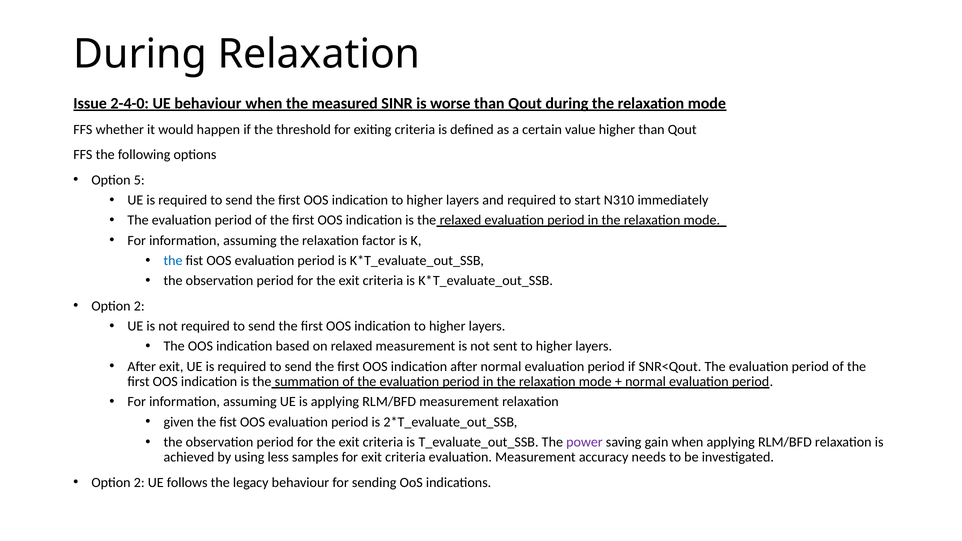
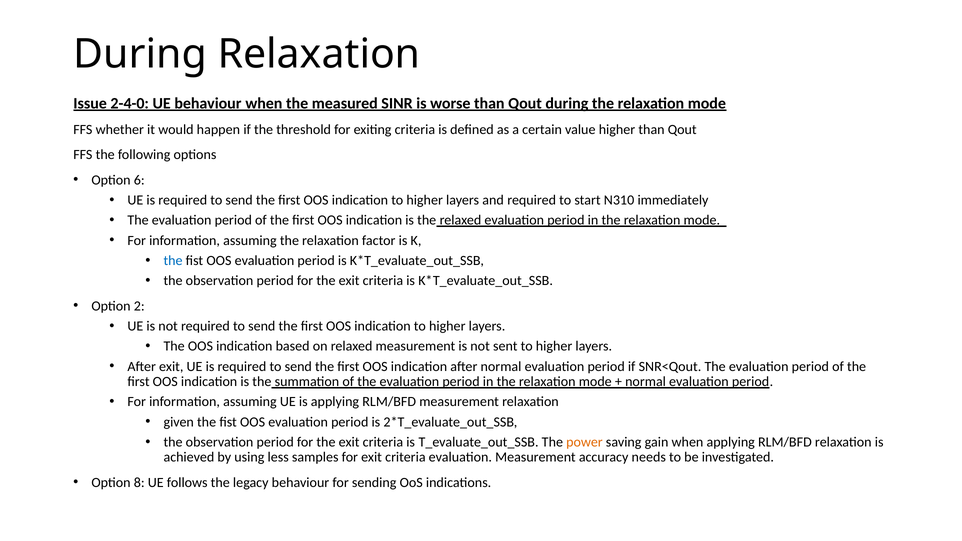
5: 5 -> 6 (139, 180)
power colour: purple -> orange (584, 442)
2: 2 -> 8 (139, 483)
